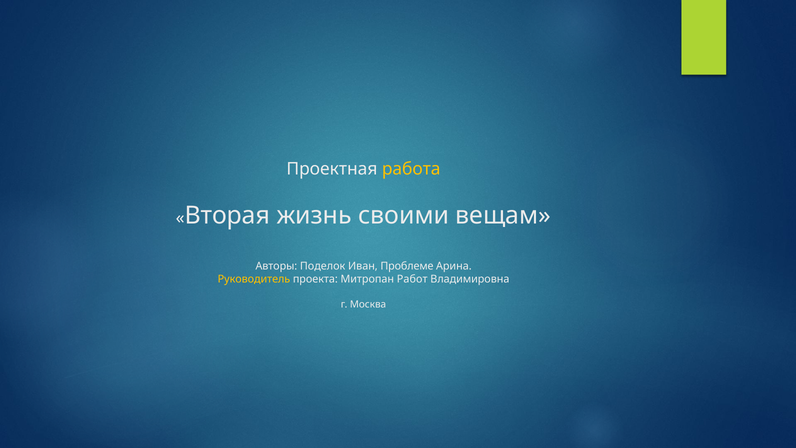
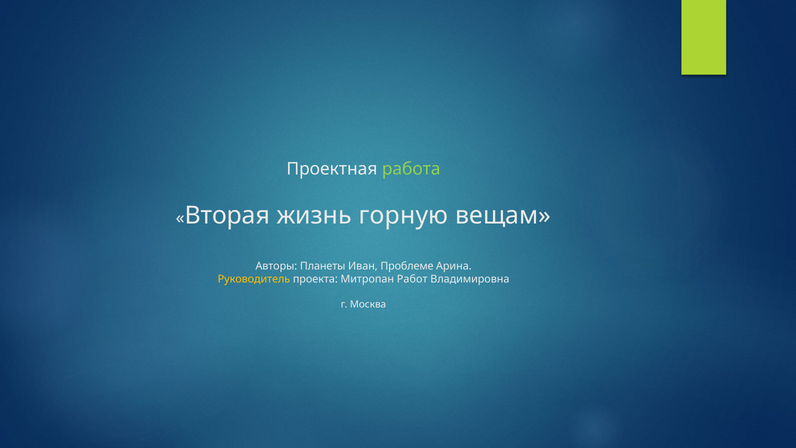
работа colour: yellow -> light green (411, 169)
своими: своими -> горную (403, 216)
Поделок: Поделок -> Планеты (323, 266)
